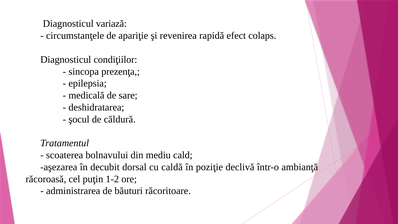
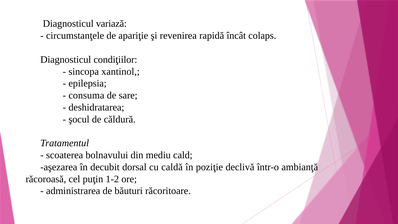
efect: efect -> încât (236, 36)
prezenţa: prezenţa -> xantinol (120, 71)
medicală: medicală -> consuma (86, 95)
